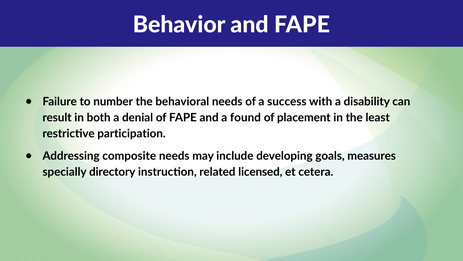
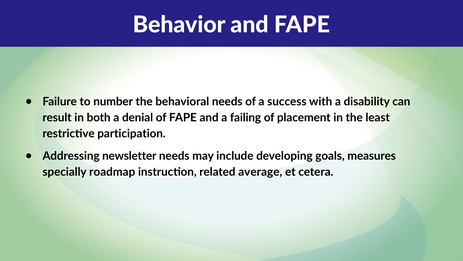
found: found -> failing (246, 117)
composite: composite -> newsletter (129, 156)
directory: directory -> roadmap (112, 172)
licensed: licensed -> average (260, 172)
